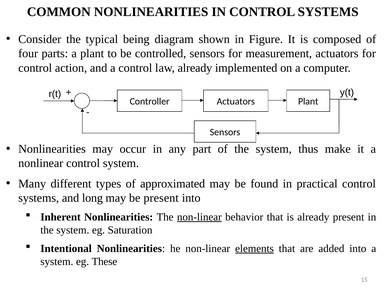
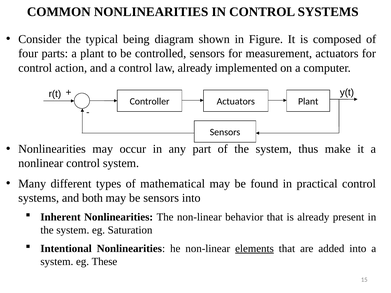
approximated: approximated -> mathematical (173, 184)
long: long -> both (92, 198)
be present: present -> sensors (161, 198)
non-linear underline: present -> none (199, 217)
